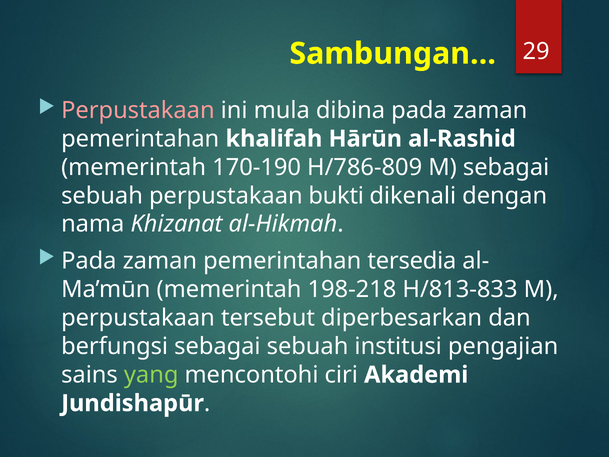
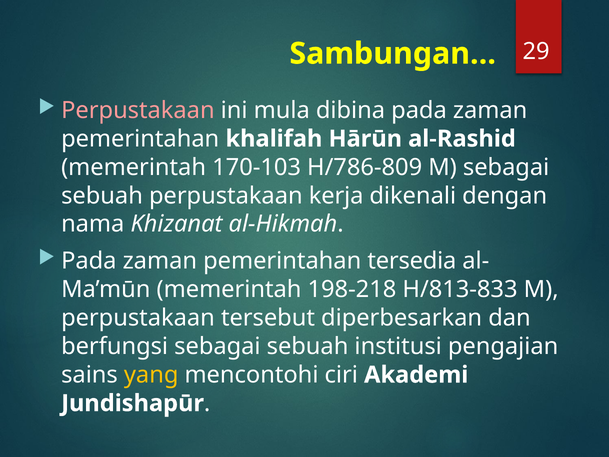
170-190: 170-190 -> 170-103 (257, 167)
bukti: bukti -> kerja (336, 196)
yang colour: light green -> yellow (151, 375)
